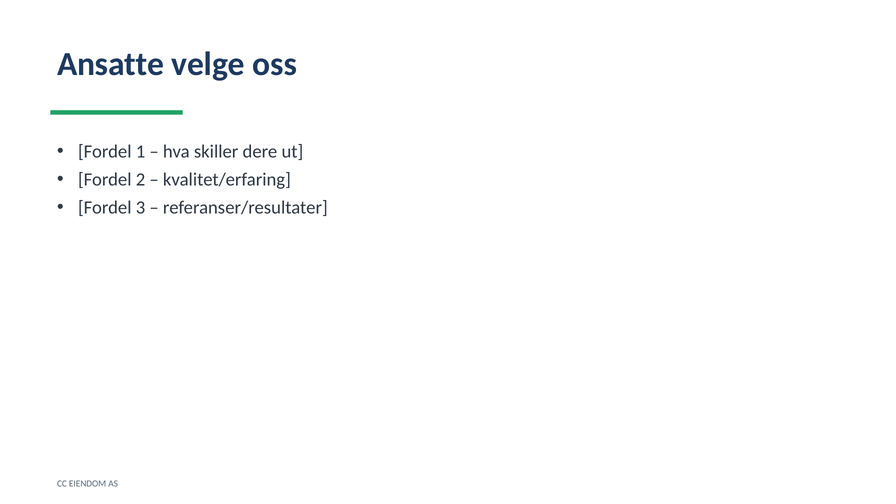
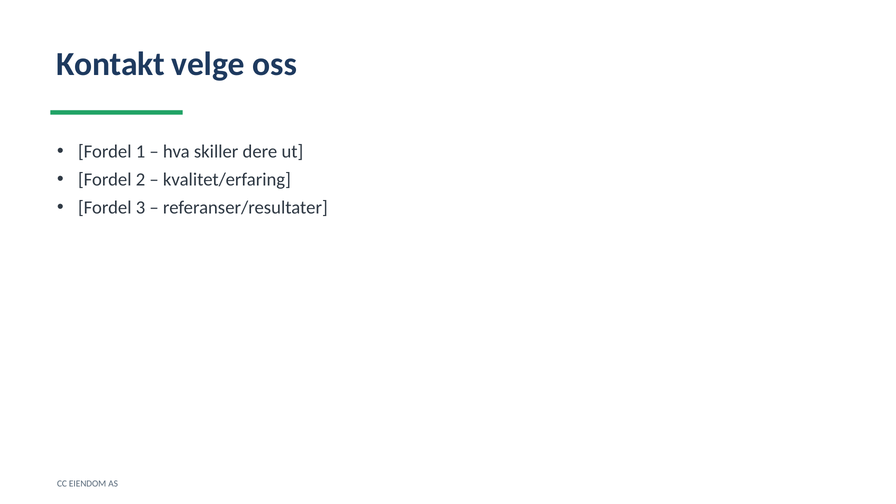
Ansatte: Ansatte -> Kontakt (111, 64)
